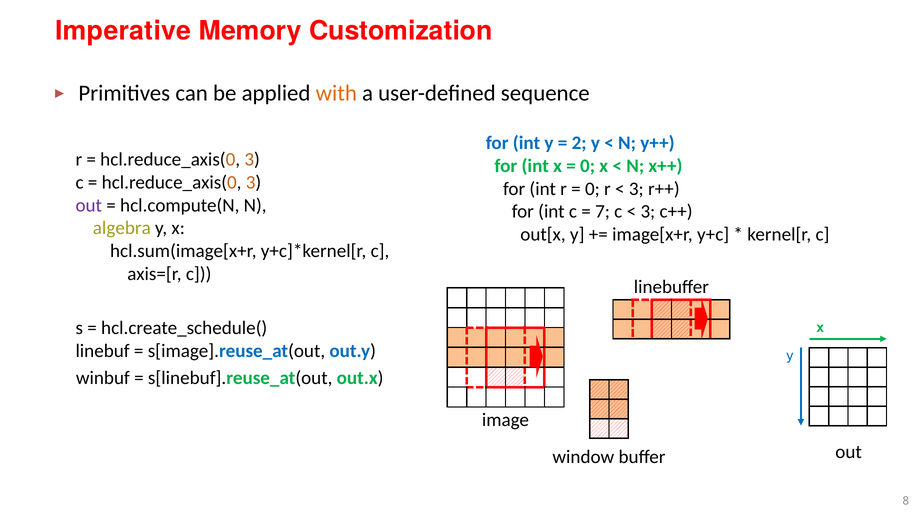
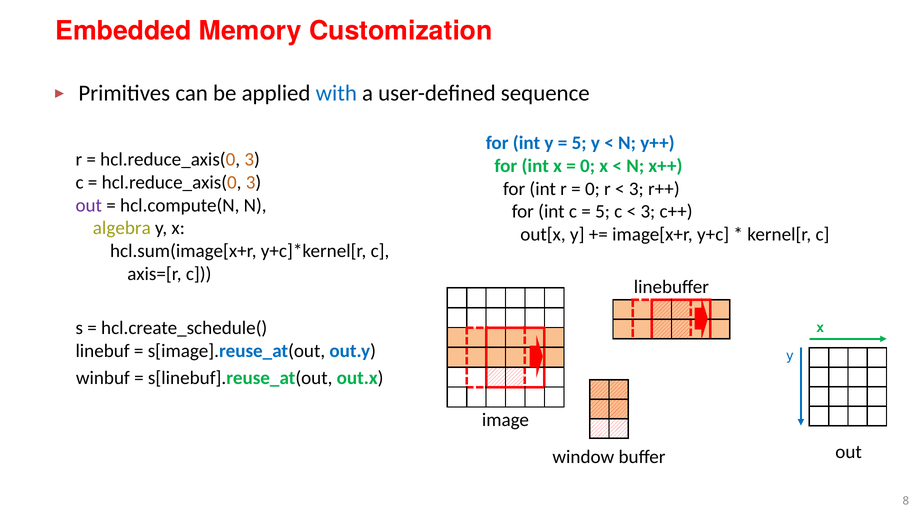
Imperative: Imperative -> Embedded (123, 31)
with colour: orange -> blue (336, 93)
2: 2 -> 5 (579, 143)
7: 7 -> 5 (603, 212)
